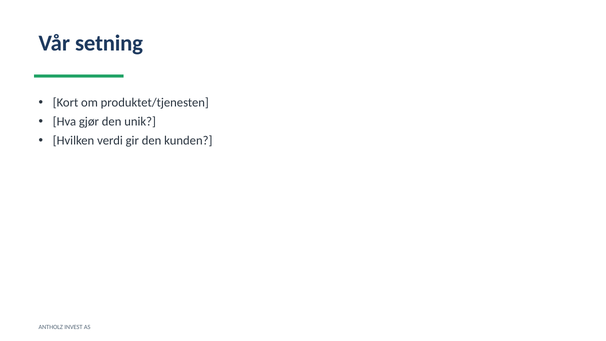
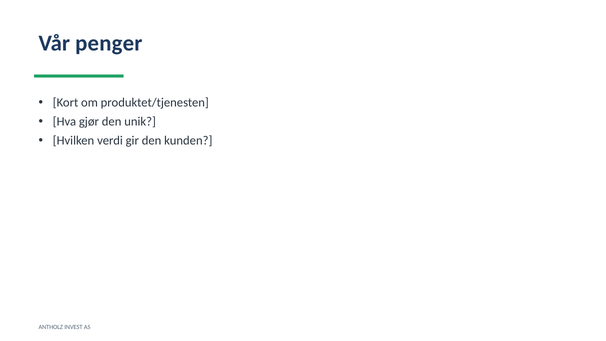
setning: setning -> penger (109, 43)
